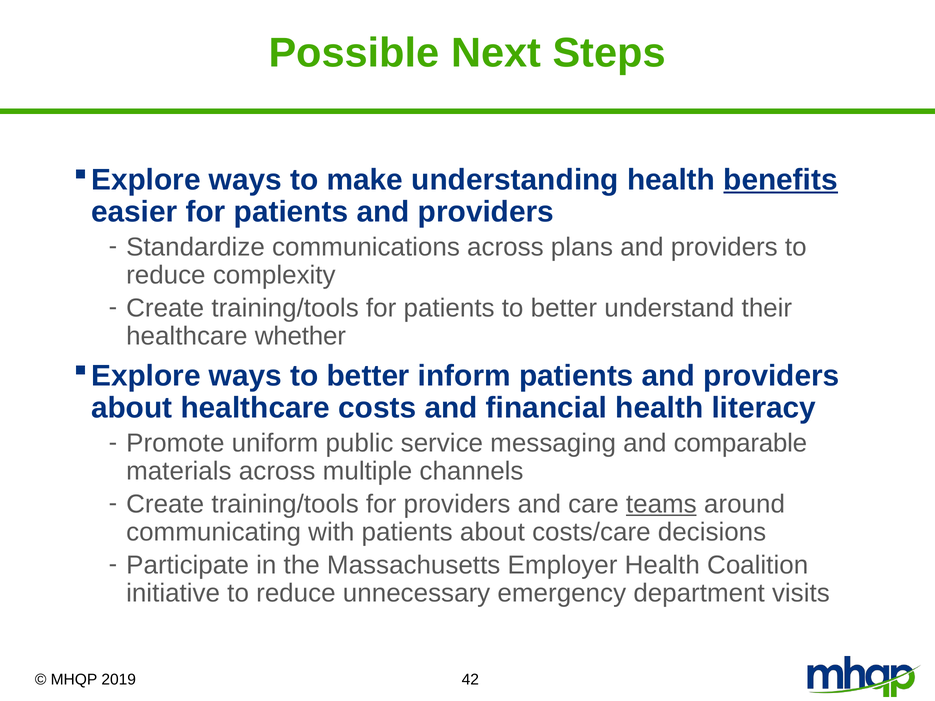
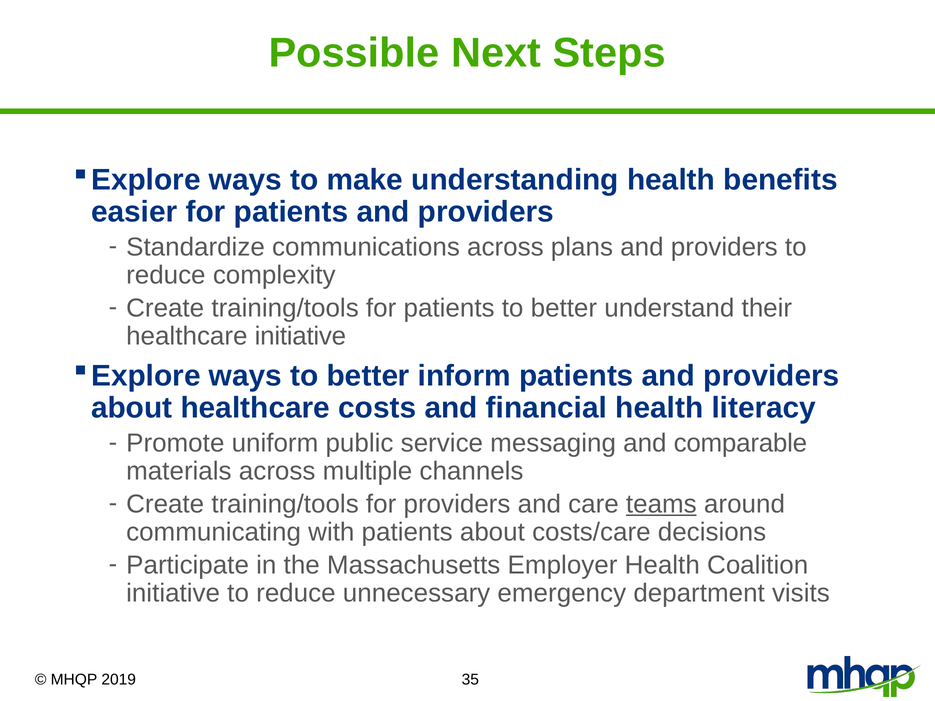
benefits underline: present -> none (781, 180)
healthcare whether: whether -> initiative (300, 336)
42: 42 -> 35 (470, 680)
